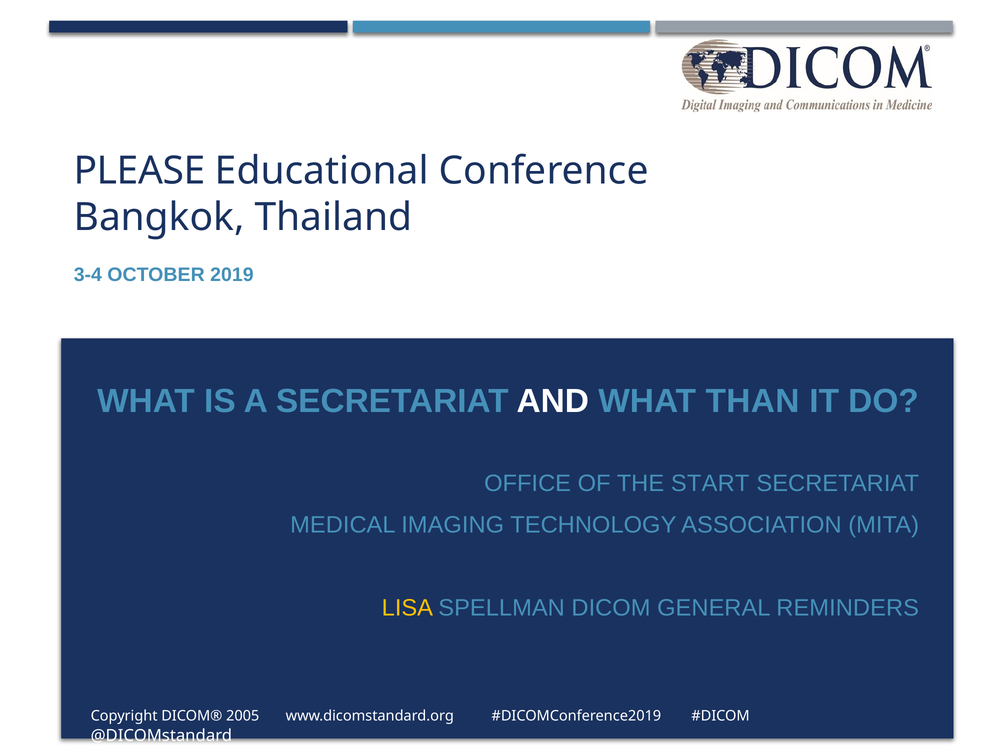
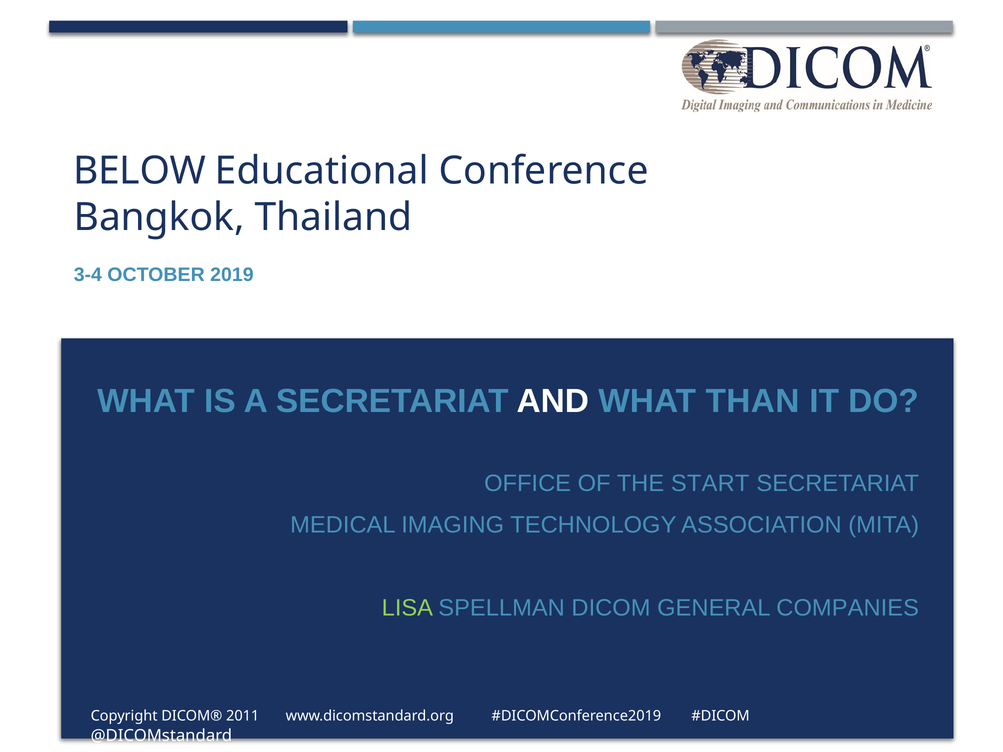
PLEASE: PLEASE -> BELOW (140, 171)
LISA colour: yellow -> light green (407, 608)
REMINDERS: REMINDERS -> COMPANIES (848, 608)
2005: 2005 -> 2011 (243, 716)
